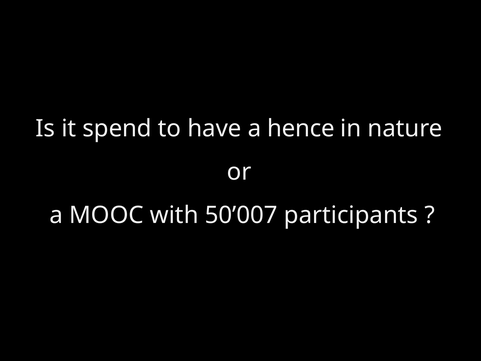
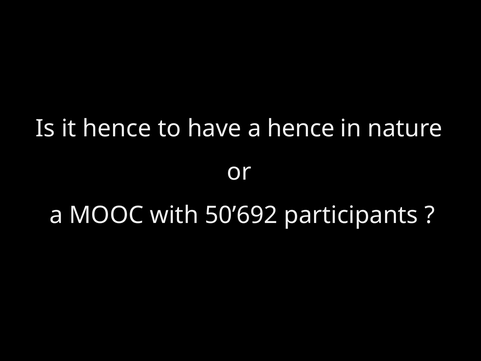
it spend: spend -> hence (117, 128)
50’007: 50’007 -> 50’692 (241, 215)
